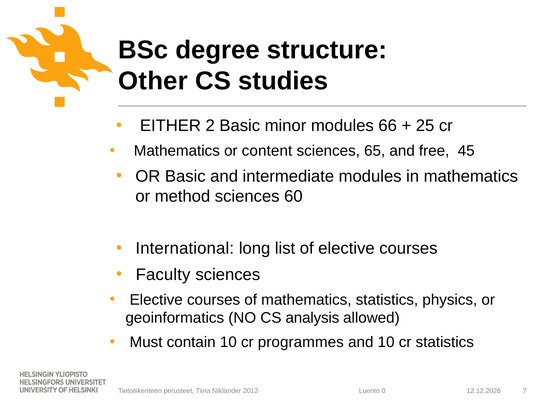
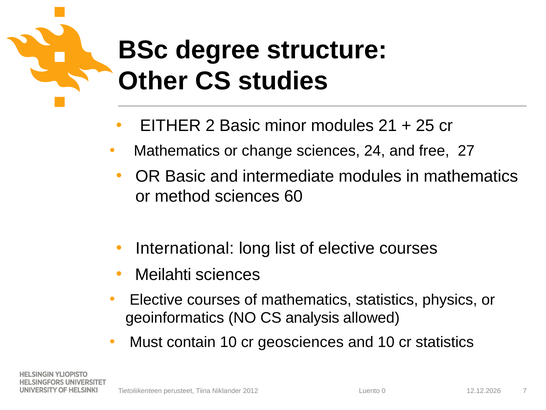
66: 66 -> 21 (388, 126)
content: content -> change (267, 151)
65: 65 -> 24 (375, 151)
45: 45 -> 27 (466, 151)
Faculty: Faculty -> Meilahti (163, 274)
programmes: programmes -> geosciences (301, 342)
